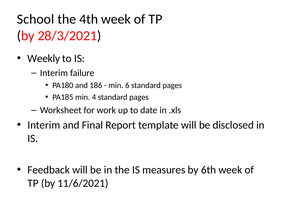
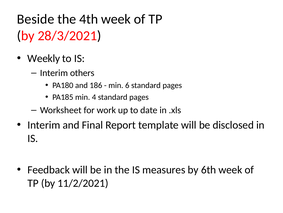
School: School -> Beside (36, 19)
failure: failure -> others (82, 73)
11/6/2021: 11/6/2021 -> 11/2/2021 (83, 183)
